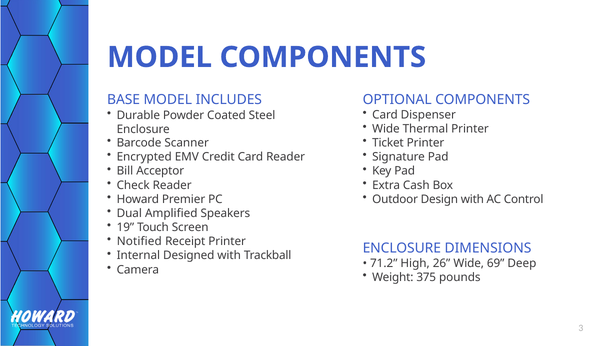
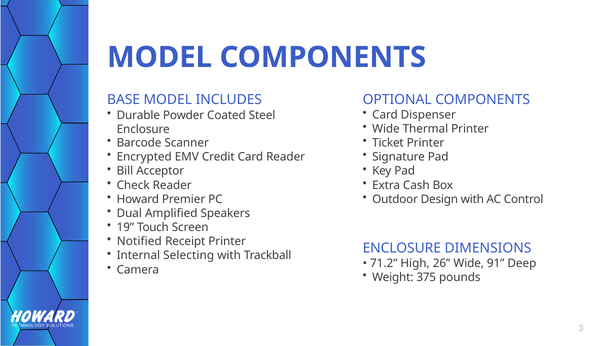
Designed: Designed -> Selecting (189, 255)
69: 69 -> 91 (496, 263)
